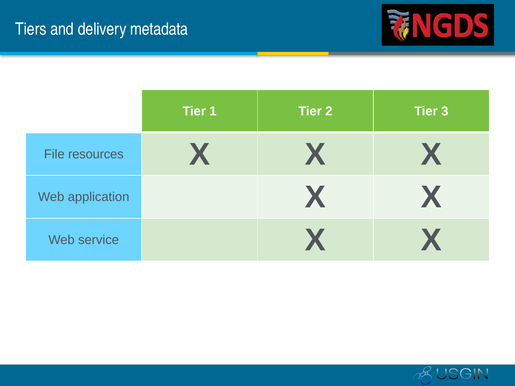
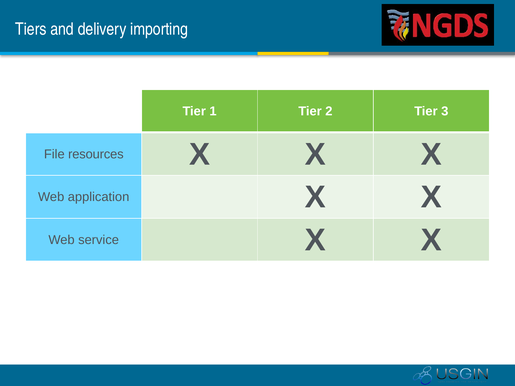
metadata: metadata -> importing (159, 29)
